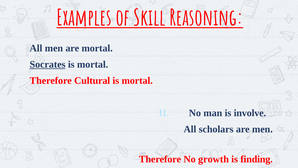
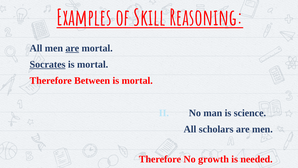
are underline: none -> present (72, 48)
Cultural: Cultural -> Between (92, 80)
involve: involve -> science (250, 113)
finding: finding -> needed (257, 159)
